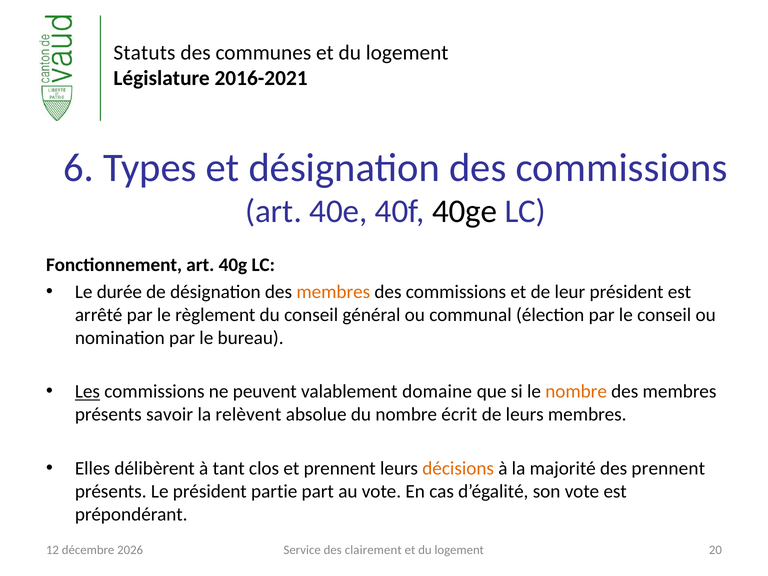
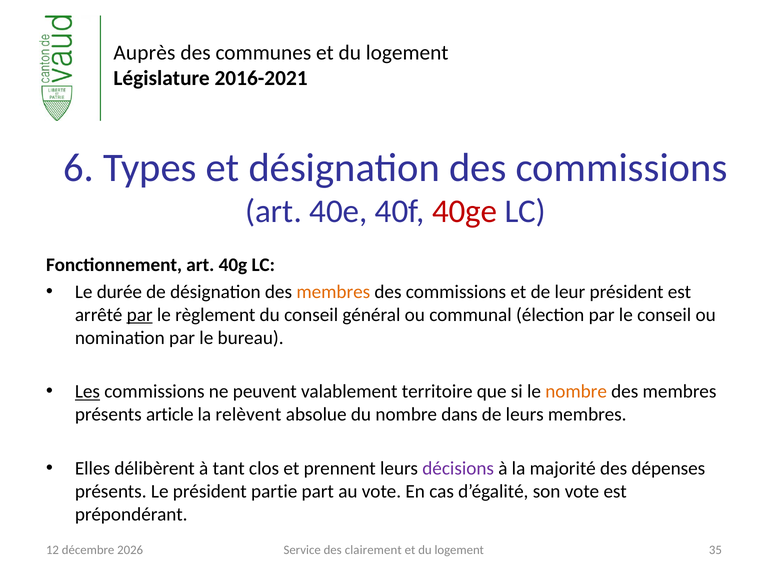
Statuts: Statuts -> Auprès (144, 53)
40ge colour: black -> red (465, 211)
par underline: none -> present (140, 315)
domaine: domaine -> territoire (437, 392)
savoir: savoir -> article (170, 415)
écrit: écrit -> dans (459, 415)
décisions colour: orange -> purple (458, 468)
des prennent: prennent -> dépenses (668, 468)
20: 20 -> 35 (715, 550)
